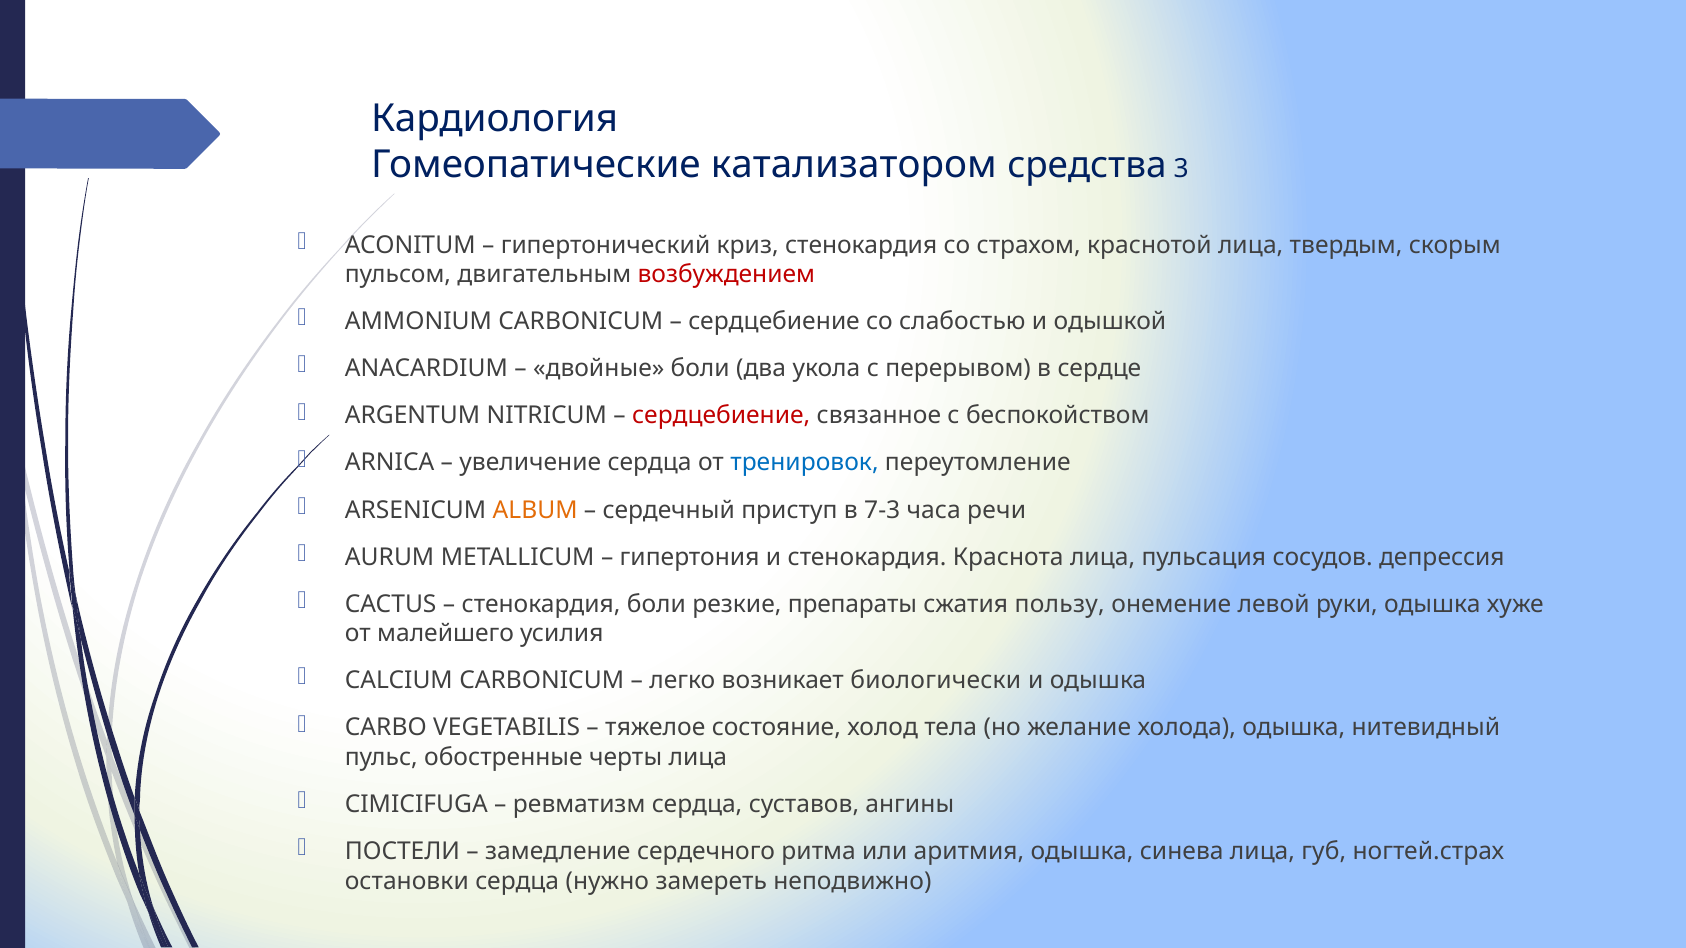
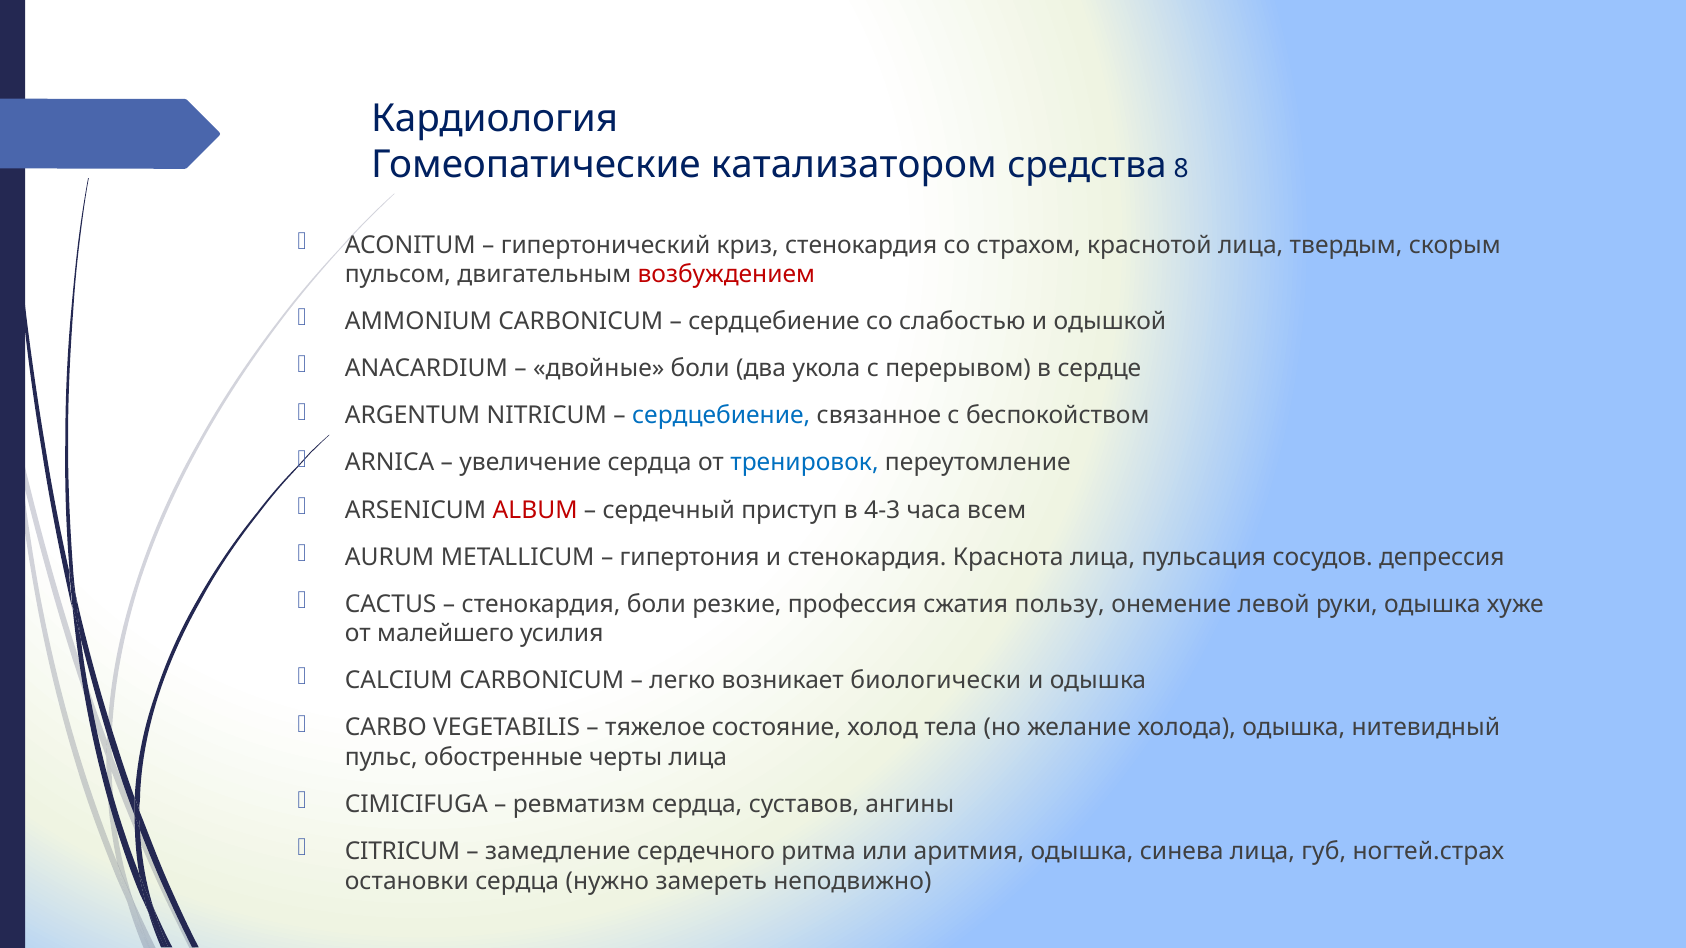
3: 3 -> 8 (1181, 169)
сердцебиение colour: red -> blue (721, 416)
ALBUM colour: orange -> red (535, 510)
7-3: 7-3 -> 4-3 (882, 510)
речи: речи -> всем (997, 510)
препараты: препараты -> профессия (852, 604)
ПОСТЕЛИ: ПОСТЕЛИ -> CITRICUM (403, 852)
